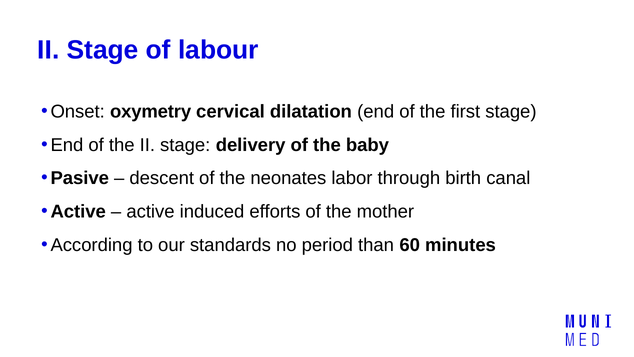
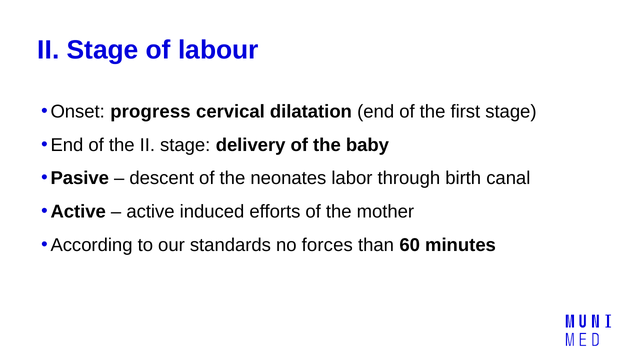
oxymetry: oxymetry -> progress (150, 111)
period: period -> forces (327, 245)
